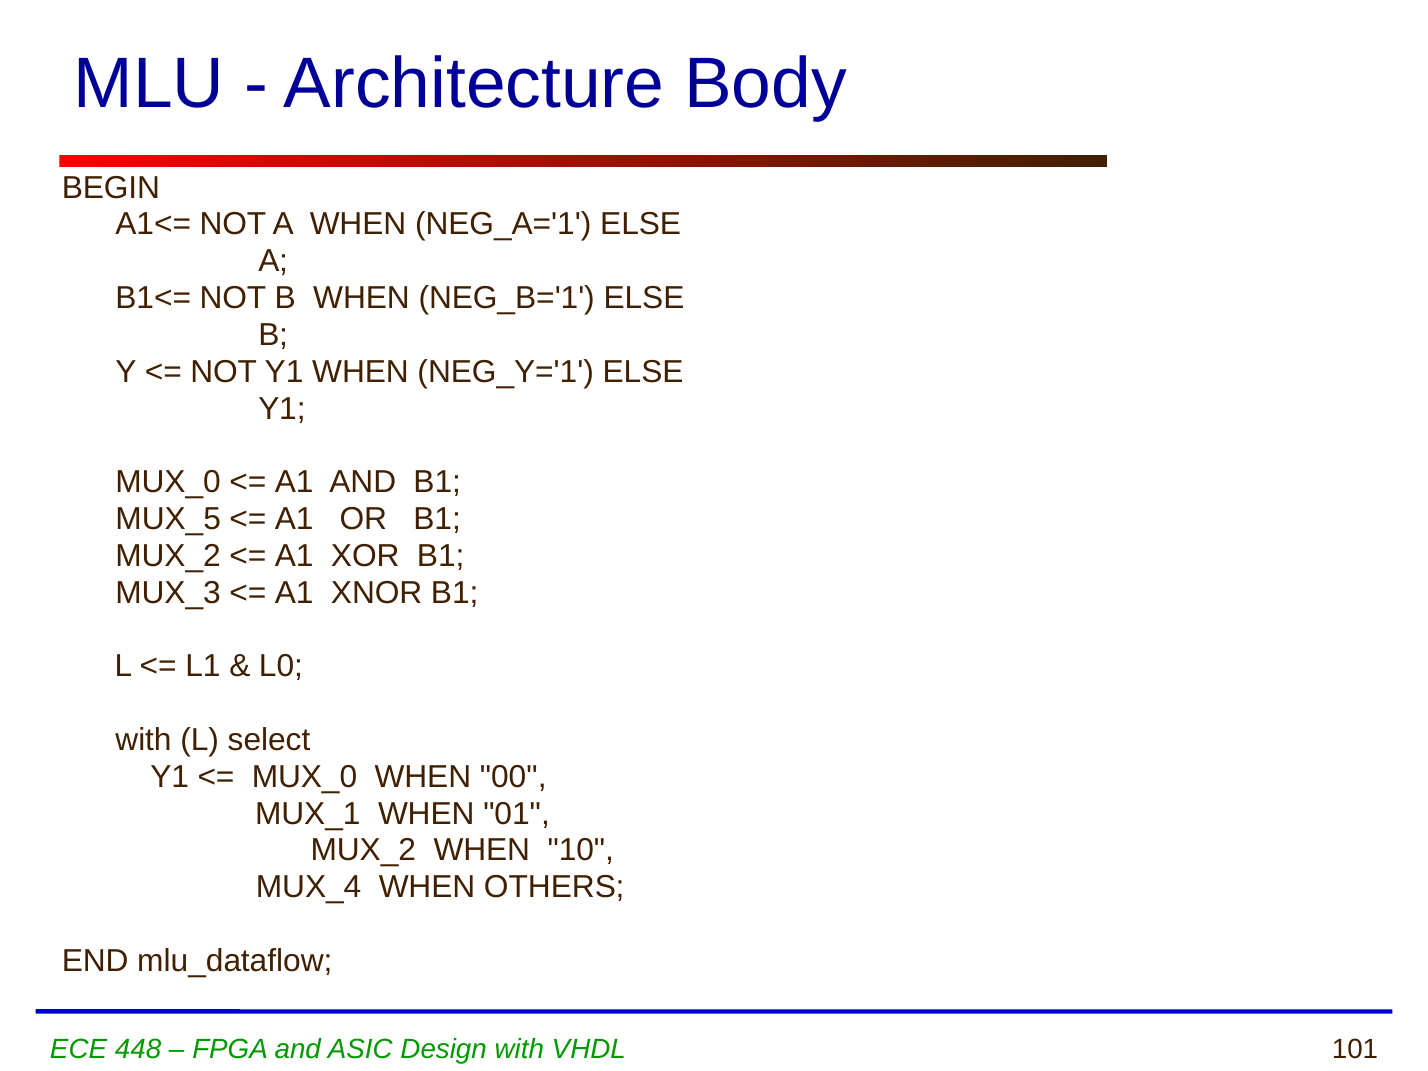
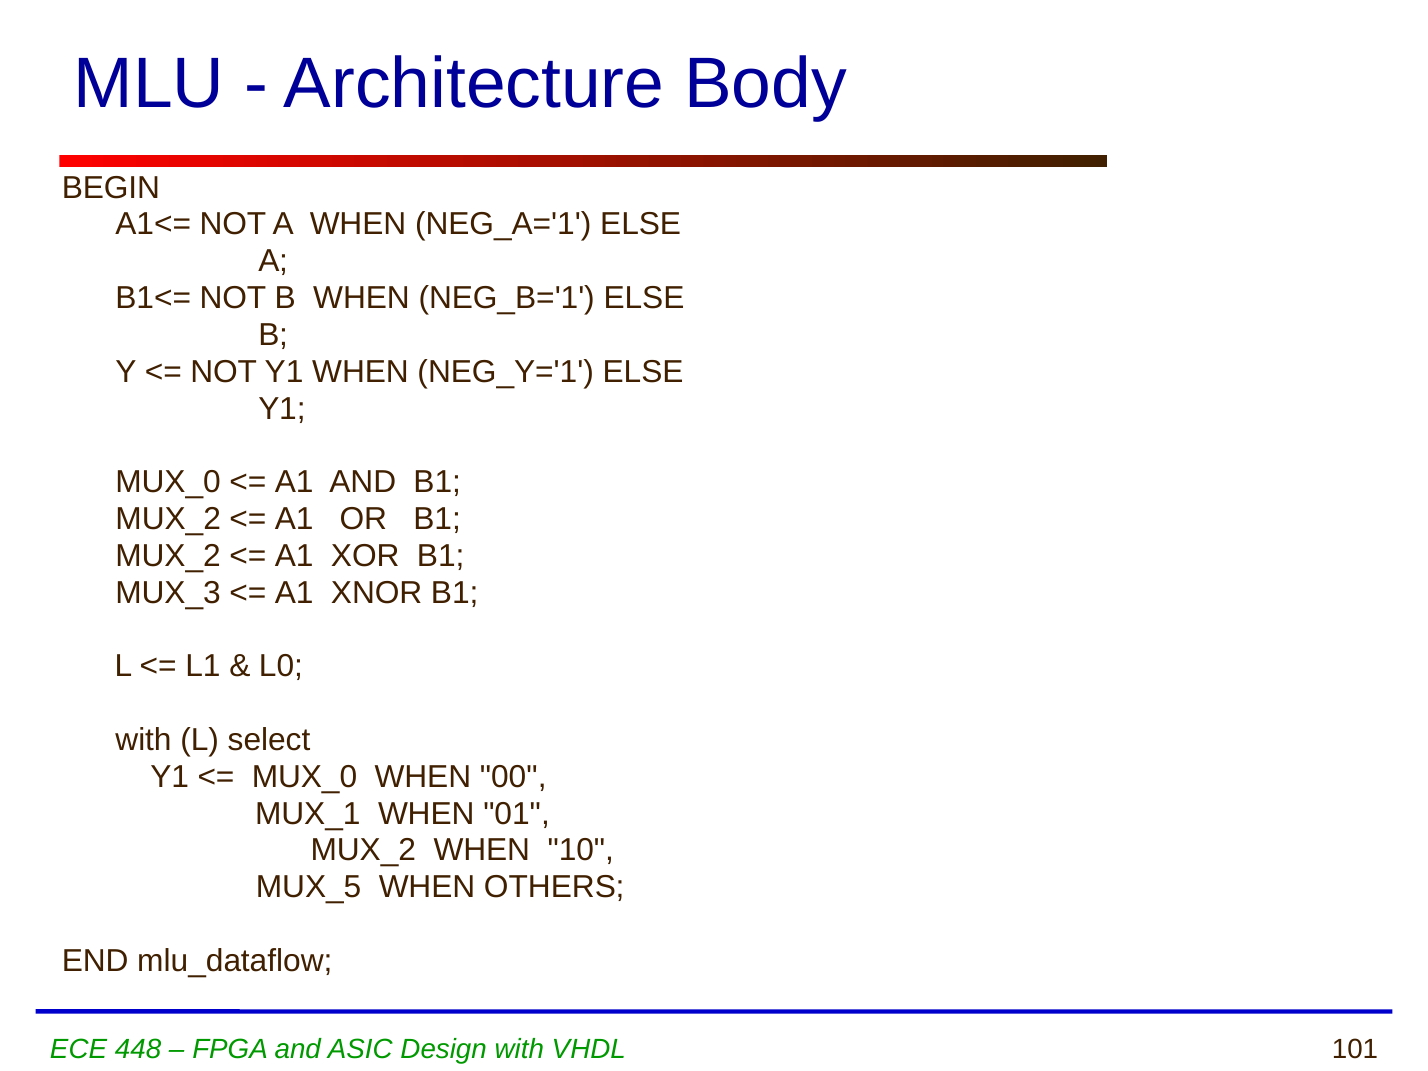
MUX_5: MUX_5 -> MUX_2 (168, 519)
MUX_4: MUX_4 -> MUX_5 (309, 887)
